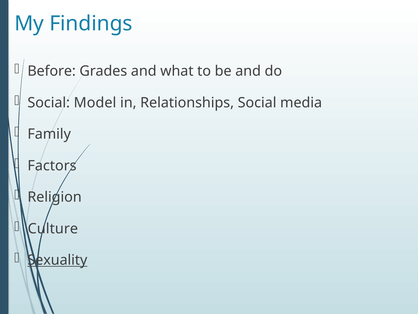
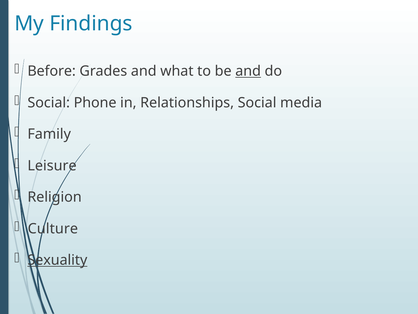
and underline: none -> present (248, 71)
Model: Model -> Phone (95, 103)
Factors: Factors -> Leisure (52, 165)
